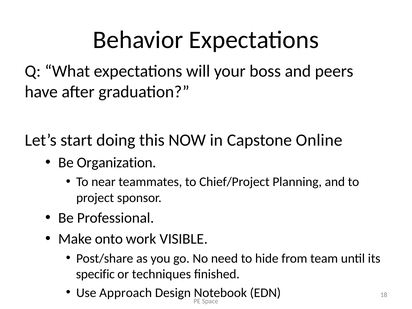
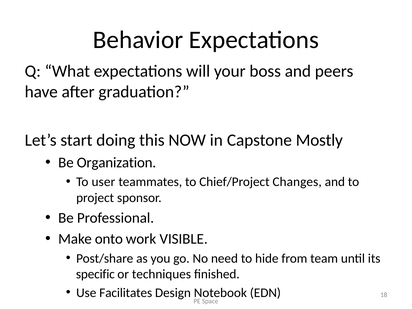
Online: Online -> Mostly (319, 140)
near: near -> user (103, 182)
Planning: Planning -> Changes (297, 182)
Approach: Approach -> Facilitates (126, 293)
